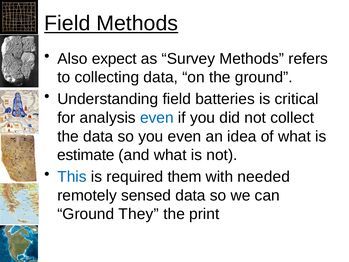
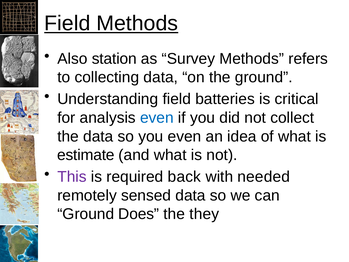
expect: expect -> station (114, 59)
This colour: blue -> purple (72, 177)
them: them -> back (184, 177)
They: They -> Does (139, 214)
print: print -> they (204, 214)
